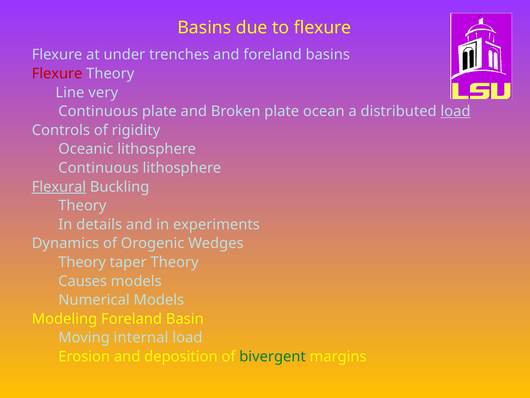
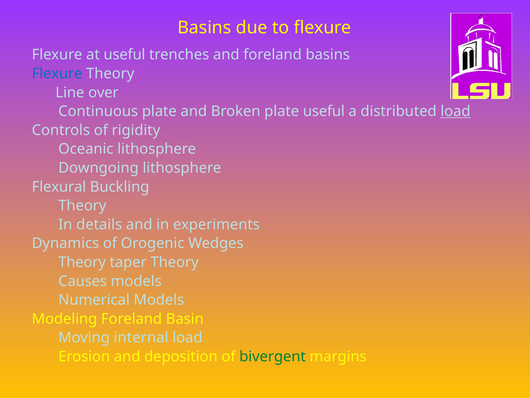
at under: under -> useful (124, 55)
Flexure colour: red -> blue (57, 74)
very: very -> over (103, 92)
plate ocean: ocean -> useful (324, 111)
Continuous: Continuous -> Downgoing (98, 168)
Flexural underline: present -> none (59, 187)
